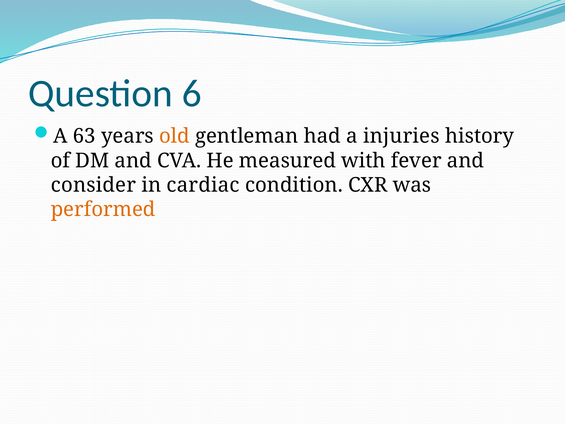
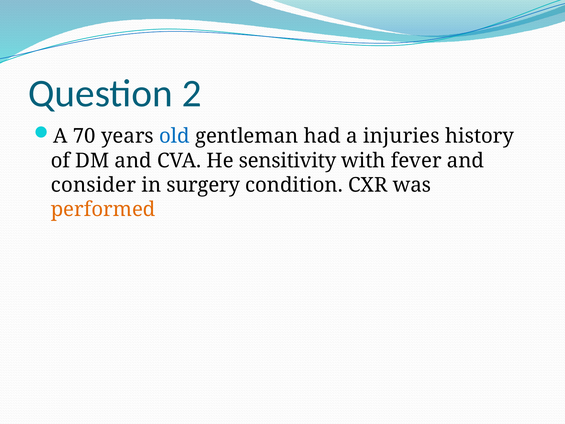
6: 6 -> 2 (192, 93)
63: 63 -> 70 (84, 136)
old colour: orange -> blue (174, 136)
measured: measured -> sensitivity (288, 161)
cardiac: cardiac -> surgery (203, 185)
